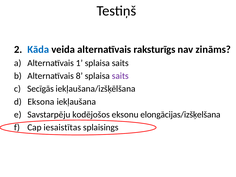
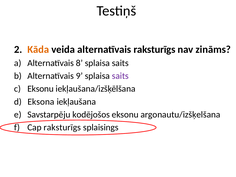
Kāda colour: blue -> orange (38, 50)
1: 1 -> 8 (79, 63)
8: 8 -> 9 (79, 76)
Secīgās: Secīgās -> Eksonu (41, 89)
elongācijas/izšķelšana: elongācijas/izšķelšana -> argonautu/izšķelšana (180, 114)
Cap iesaistītas: iesaistītas -> raksturīgs (62, 127)
